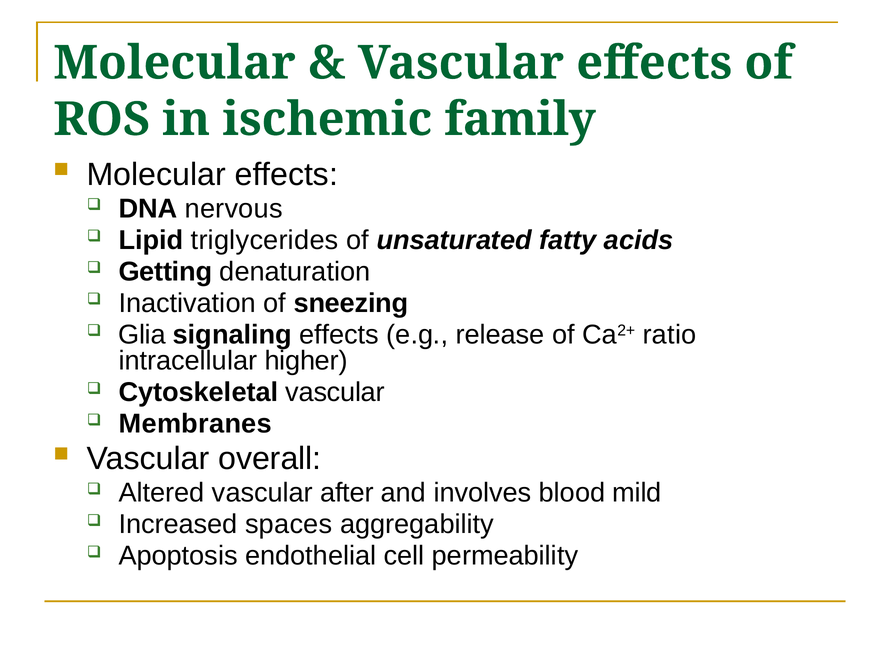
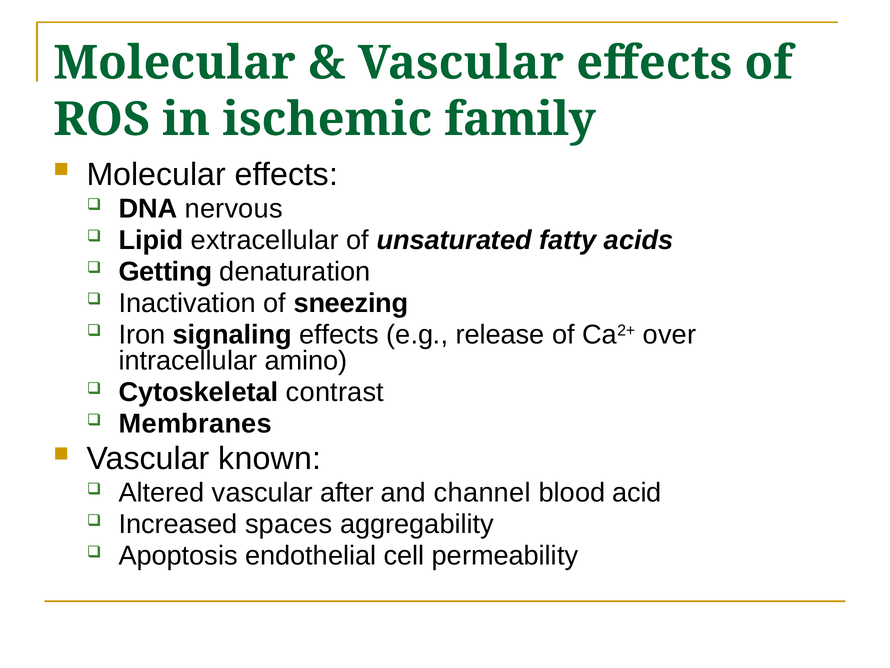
triglycerides: triglycerides -> extracellular (265, 240)
Glia: Glia -> Iron (142, 335)
ratio: ratio -> over (670, 335)
higher: higher -> amino (306, 361)
Cytoskeletal vascular: vascular -> contrast (335, 392)
overall: overall -> known (270, 458)
involves: involves -> channel (482, 492)
mild: mild -> acid (637, 492)
